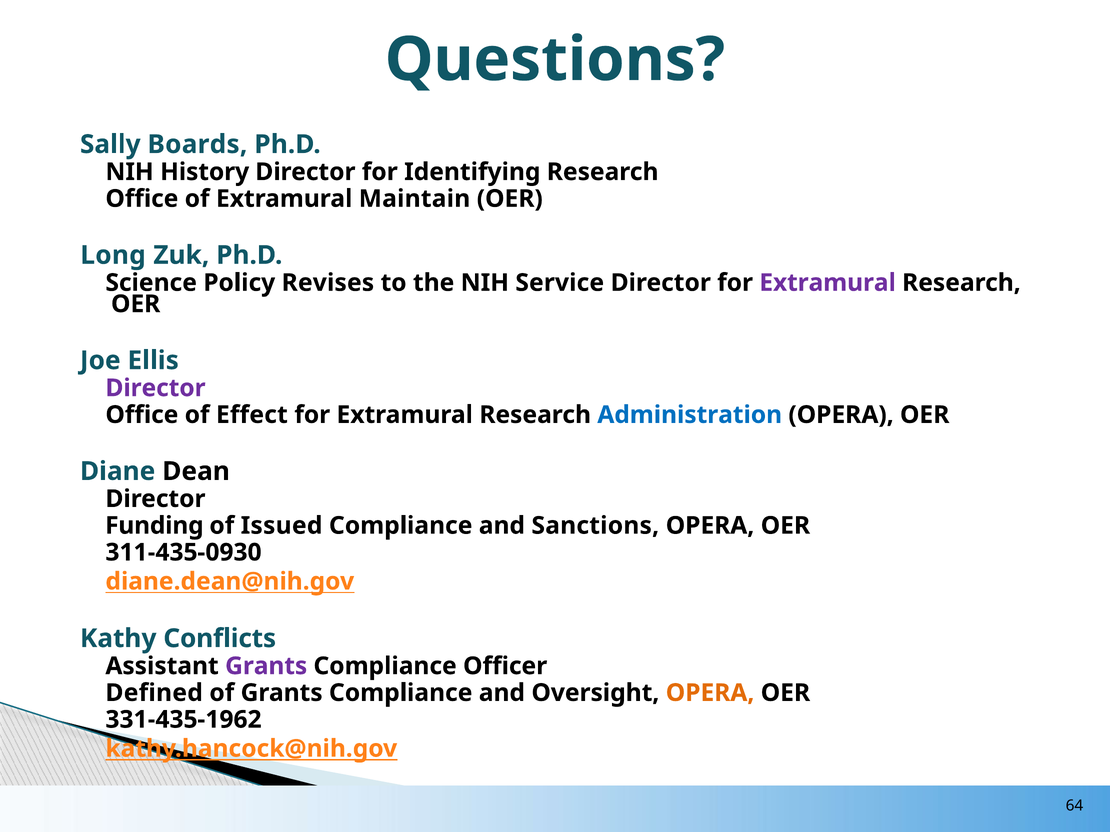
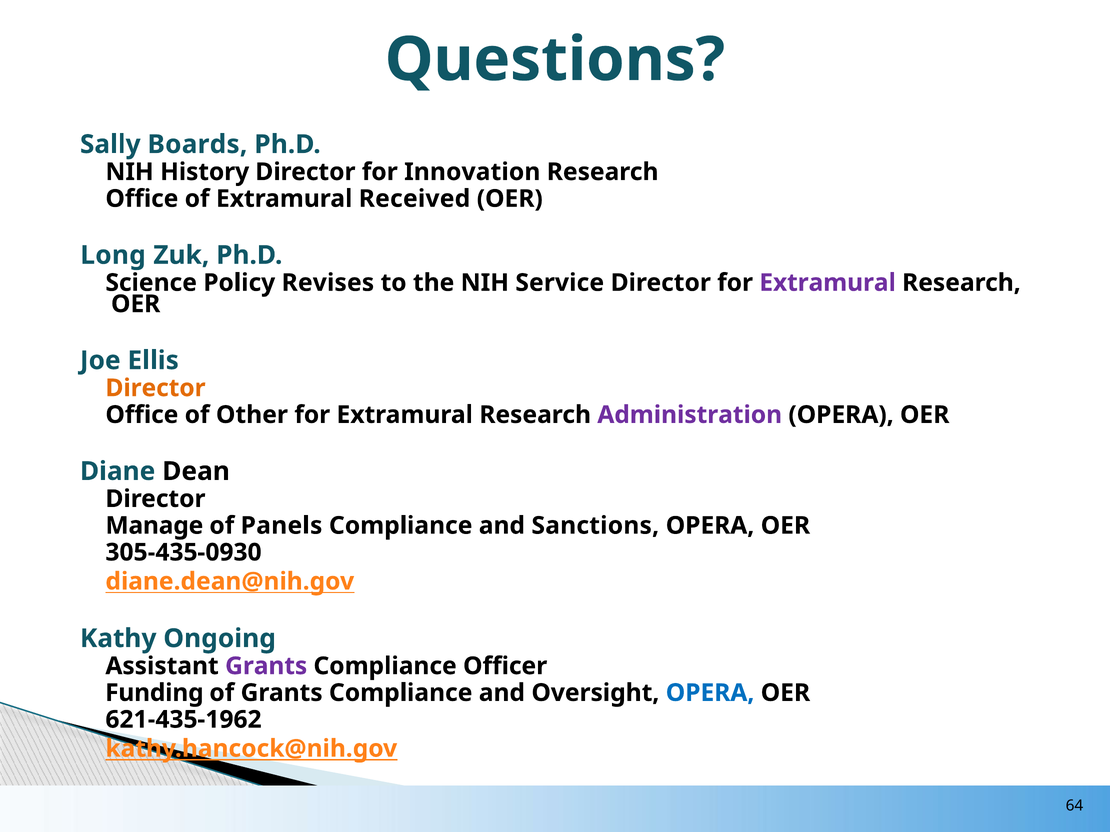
Identifying: Identifying -> Innovation (472, 172)
Maintain: Maintain -> Received (414, 199)
Director colour: purple -> orange (155, 388)
Effect: Effect -> Other (252, 415)
Administration colour: blue -> purple (690, 415)
Funding: Funding -> Manage (154, 526)
Issued: Issued -> Panels (282, 526)
311-435-0930: 311-435-0930 -> 305-435-0930 (184, 553)
Conflicts: Conflicts -> Ongoing (220, 639)
Defined: Defined -> Funding (154, 693)
OPERA colour: orange -> blue (710, 693)
331-435-1962: 331-435-1962 -> 621-435-1962 (184, 720)
